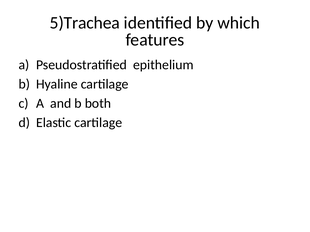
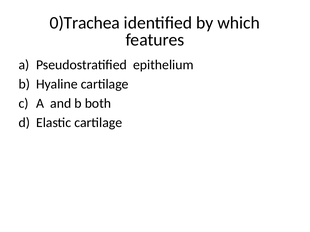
5)Trachea: 5)Trachea -> 0)Trachea (85, 23)
